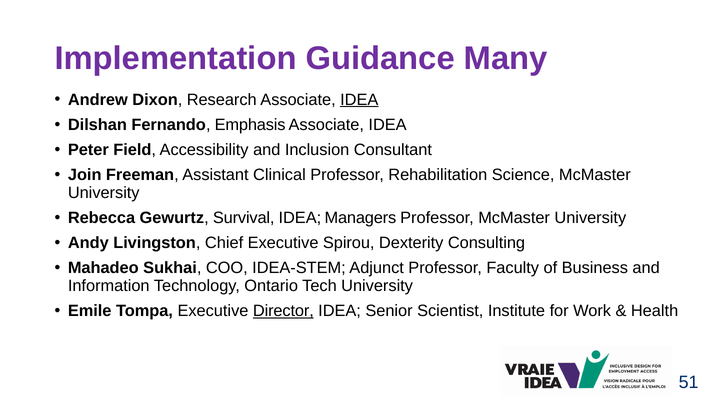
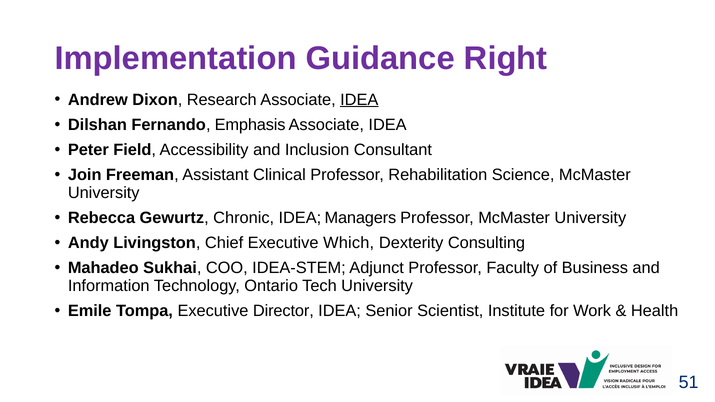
Many: Many -> Right (506, 58)
Survival: Survival -> Chronic (244, 218)
Spirou: Spirou -> Which (349, 243)
Director underline: present -> none (283, 311)
